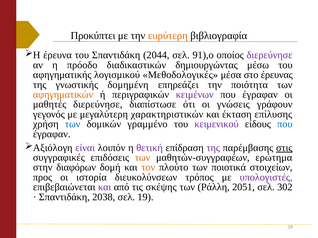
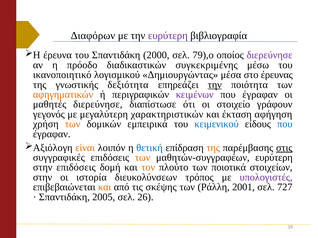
Προκύπτει: Προκύπτει -> Διαφόρων (93, 36)
ευρύτερη colour: orange -> purple (168, 36)
2044: 2044 -> 2000 (156, 55)
91),ο: 91),ο -> 79),ο (203, 55)
δημιουργώντας: δημιουργώντας -> συγκεκριμένης (207, 65)
αφηγηματικής: αφηγηματικής -> ικανοποιητικό (62, 75)
Μεθοδολογικές: Μεθοδολογικές -> Δημιουργώντας (180, 75)
δομημένη: δομημένη -> δεξιότητα (128, 85)
την underline: none -> present (215, 85)
γνώσεις: γνώσεις -> στοιχείο (233, 105)
επίλυσης: επίλυσης -> αφήγηση (273, 114)
των colour: blue -> orange (73, 124)
γραμμένο: γραμμένο -> εμπειρικά (147, 124)
κειμενικού colour: purple -> blue (217, 124)
είναι colour: purple -> orange (85, 148)
θετική colour: purple -> blue (150, 148)
της colour: purple -> orange (213, 148)
μαθητών-συγγραφέων ερώτημα: ερώτημα -> ευρύτερη (274, 158)
στην διαφόρων: διαφόρων -> επιδόσεις (76, 168)
προς: προς -> στην (43, 178)
και colour: purple -> orange (105, 187)
2051: 2051 -> 2001 (244, 187)
302: 302 -> 727 (285, 187)
2038: 2038 -> 2005 (104, 197)
19: 19 -> 26 (145, 197)
